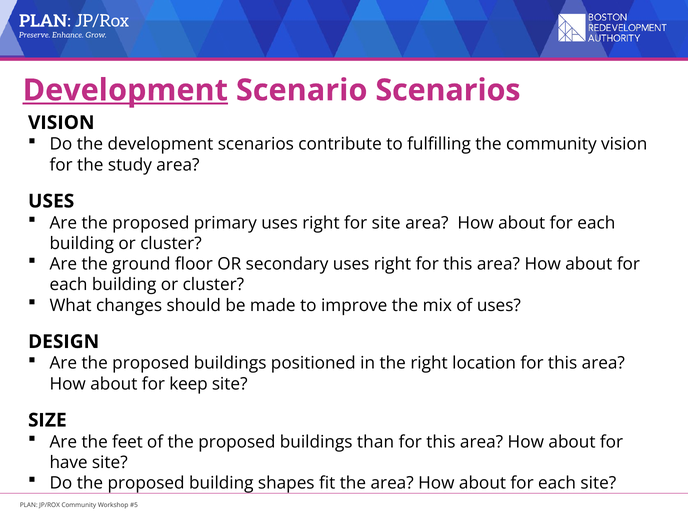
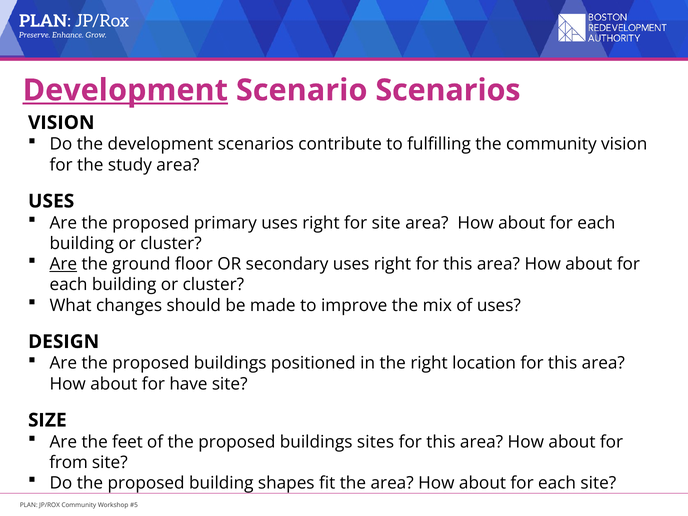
Are underline: none -> present (63, 264)
keep: keep -> have (188, 384)
than: than -> sites (376, 442)
have: have -> from (69, 462)
